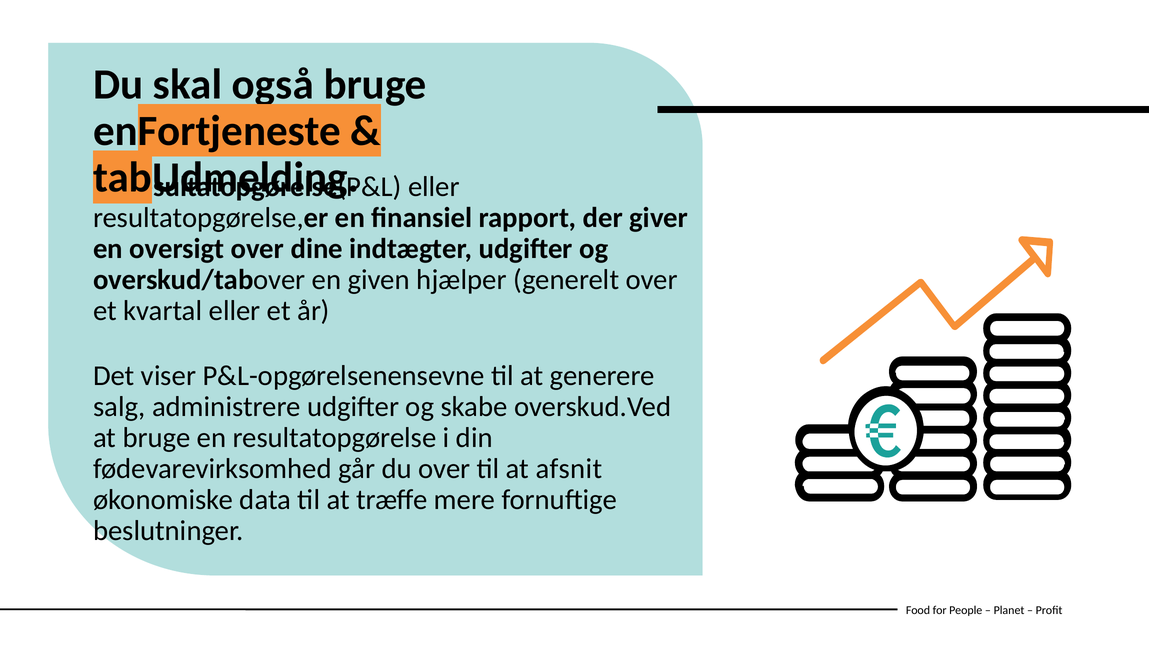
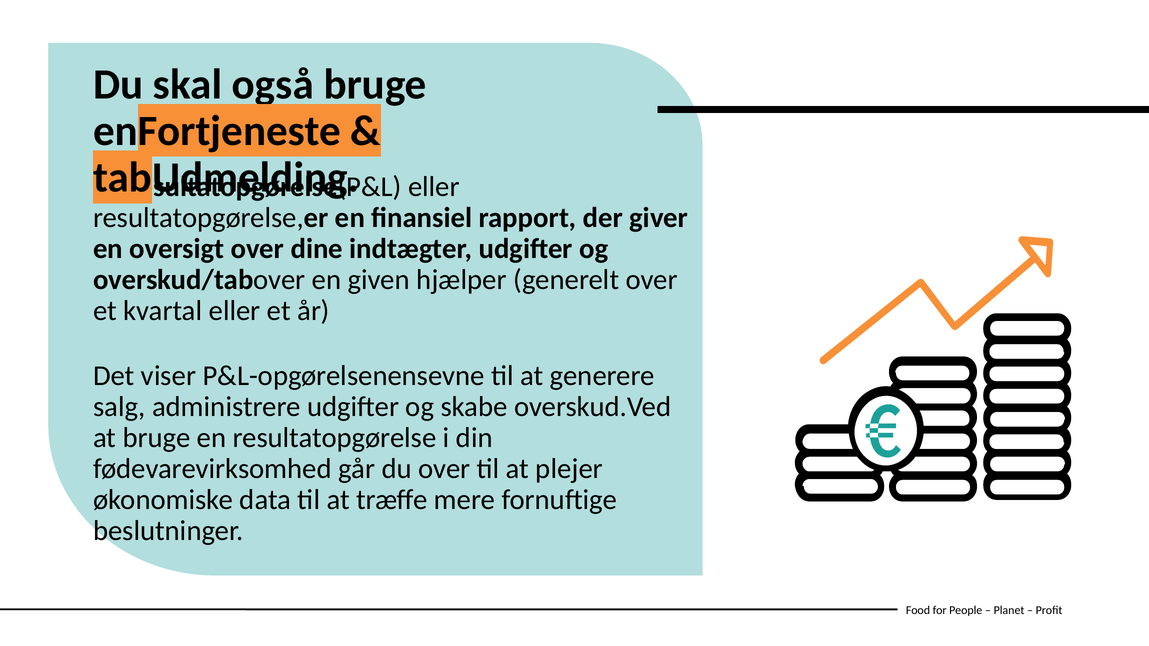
afsnit: afsnit -> plejer (569, 469)
